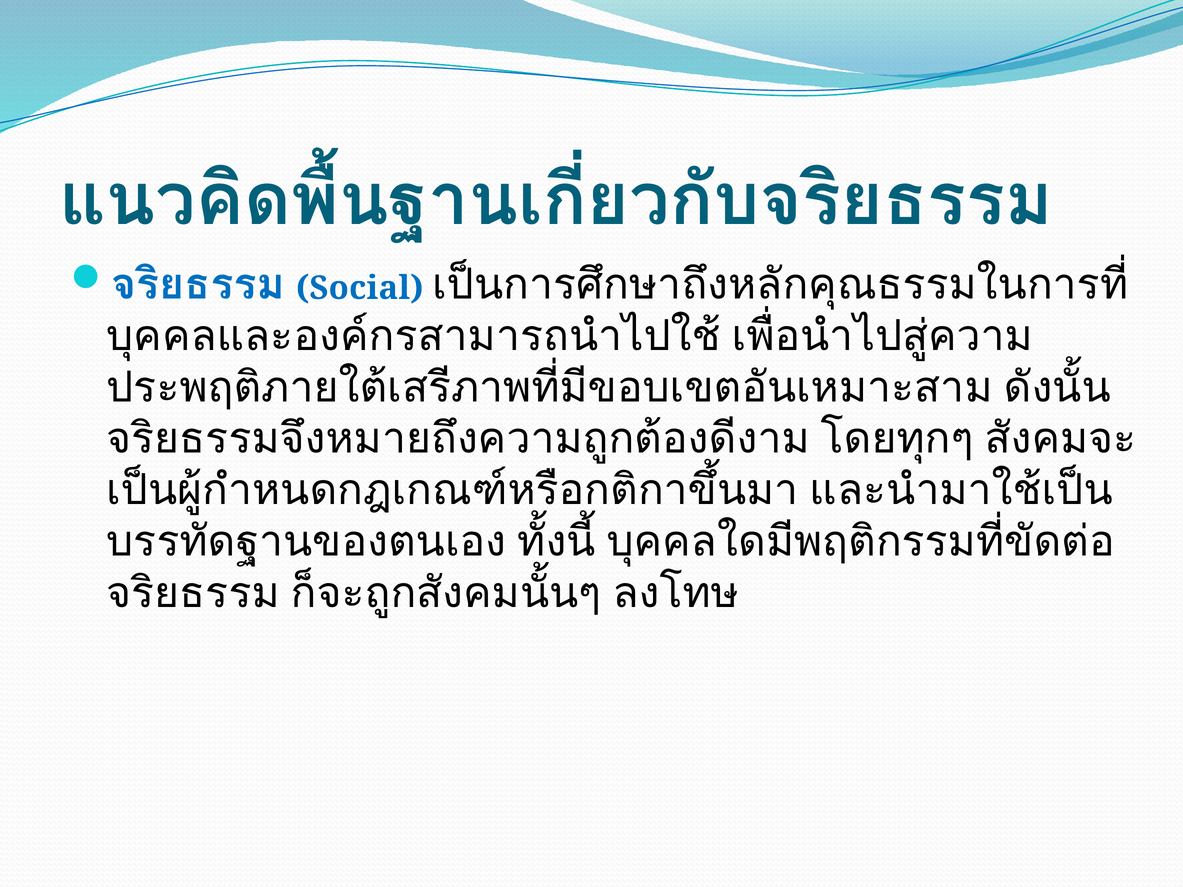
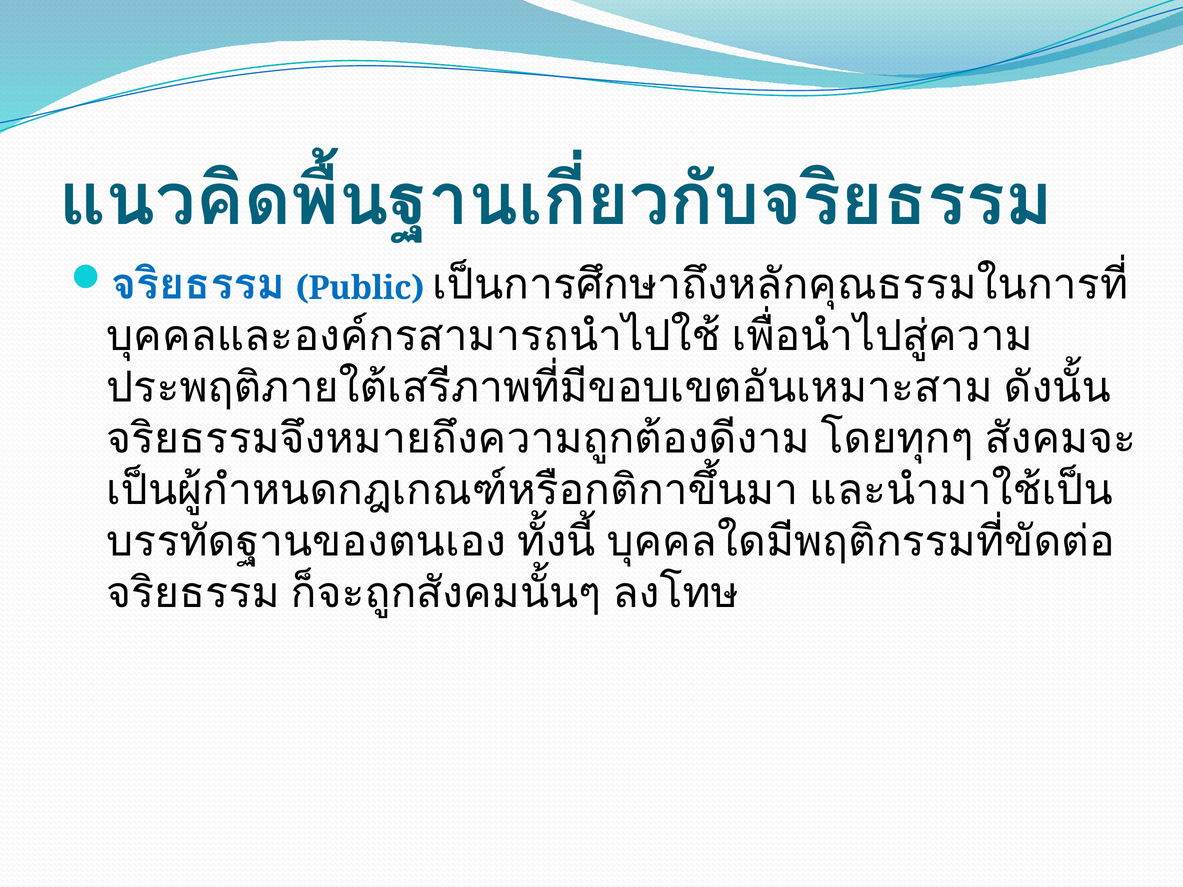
Social: Social -> Public (360, 288)
